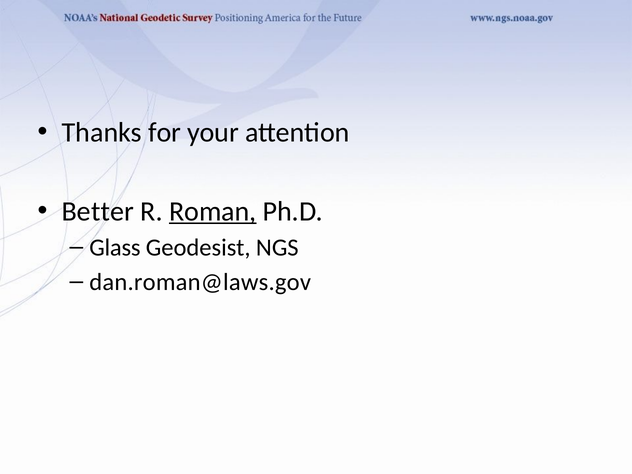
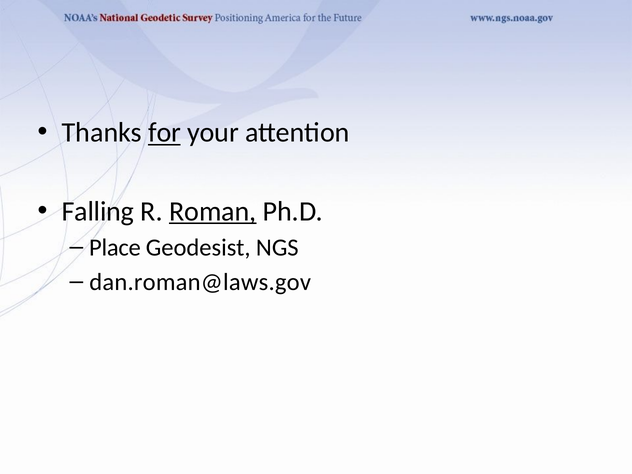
for underline: none -> present (165, 133)
Better: Better -> Falling (98, 211)
Glass: Glass -> Place (115, 248)
